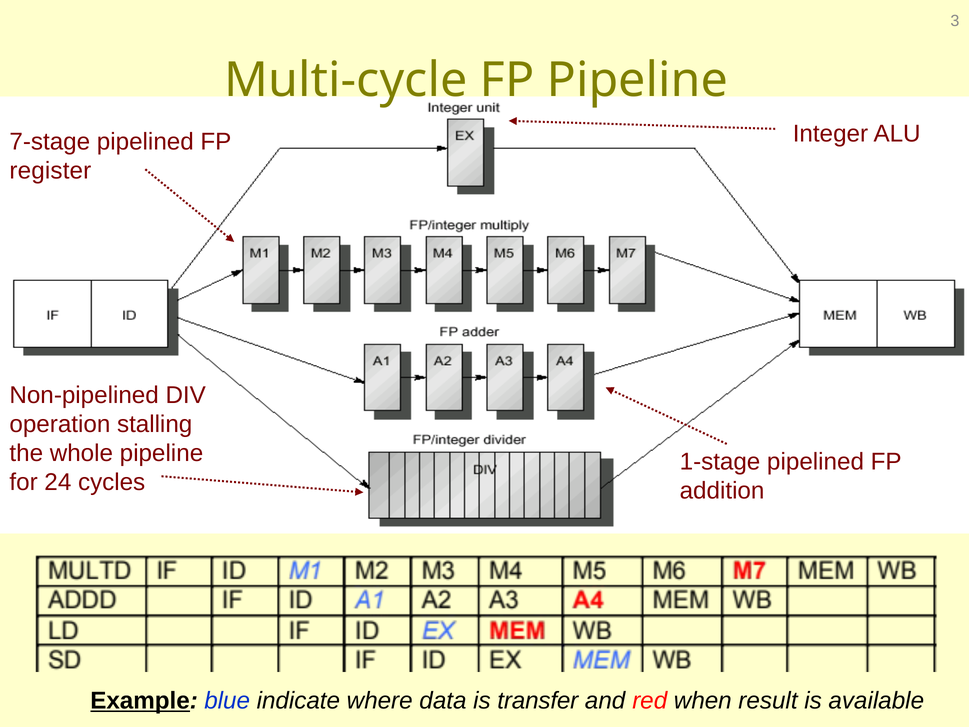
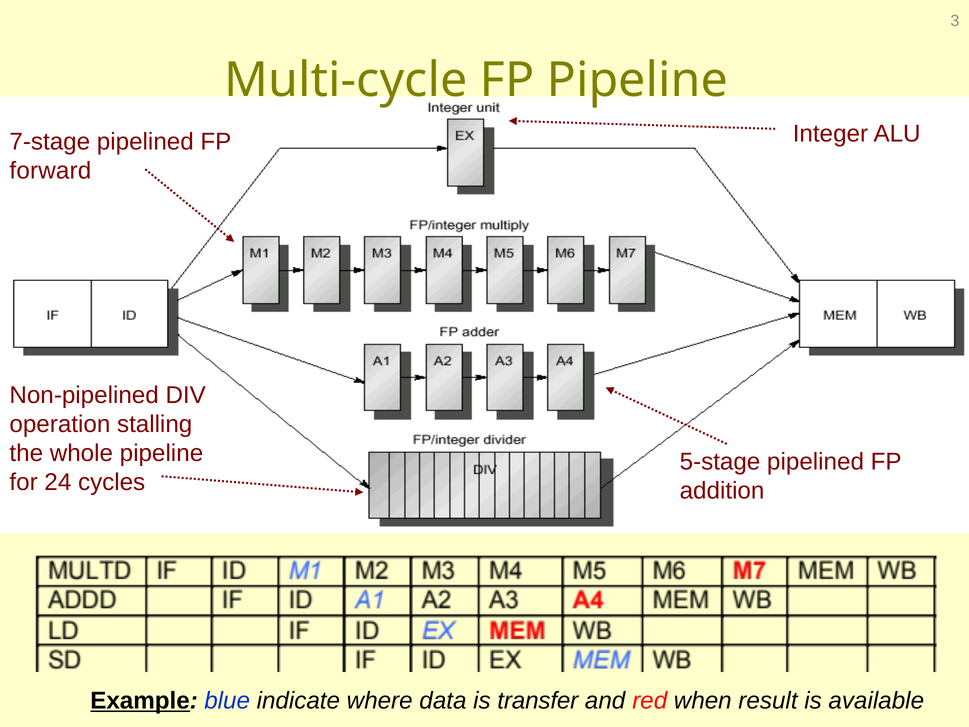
register: register -> forward (50, 171)
1-stage: 1-stage -> 5-stage (720, 461)
